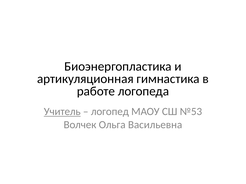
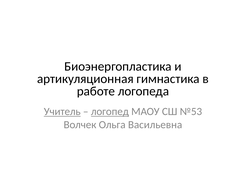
логопед underline: none -> present (110, 112)
